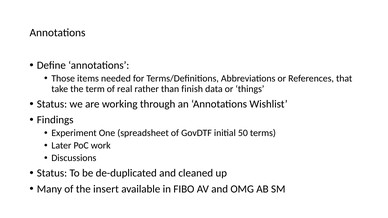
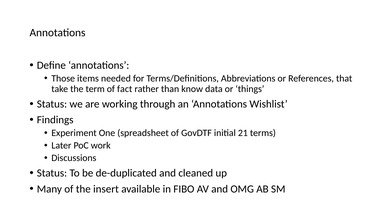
real: real -> fact (125, 89)
finish: finish -> know (192, 89)
50: 50 -> 21 (243, 133)
